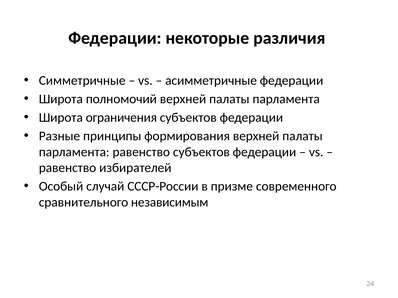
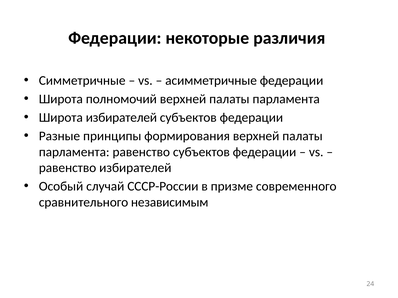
Широта ограничения: ограничения -> избирателей (121, 118)
